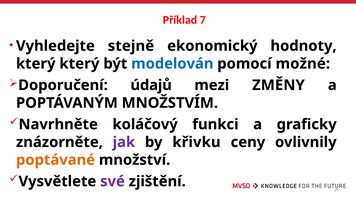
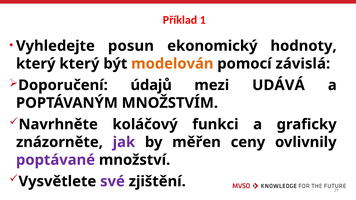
7: 7 -> 1 (203, 20)
stejně: stejně -> posun (131, 46)
modelován colour: blue -> orange (172, 64)
možné: možné -> závislá (303, 64)
ZMĚNY: ZMĚNY -> UDÁVÁ (278, 85)
křivku: křivku -> měřen (197, 142)
poptávané colour: orange -> purple (56, 160)
